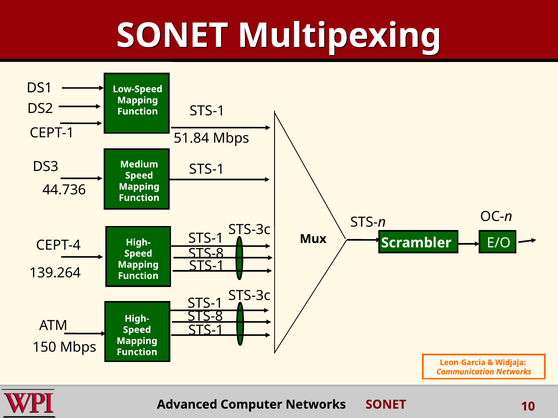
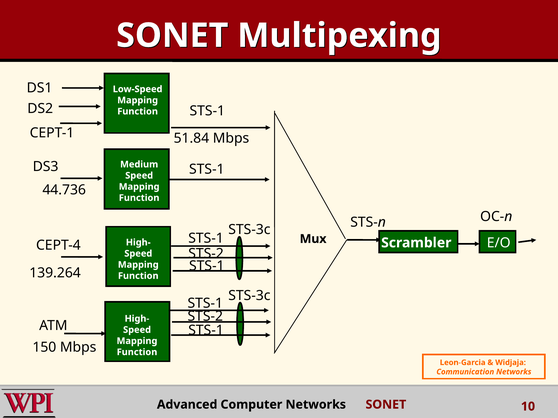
STS-8: STS-8 -> STS-2 (206, 254)
STS-8: STS-8 -> STS-2 (205, 317)
